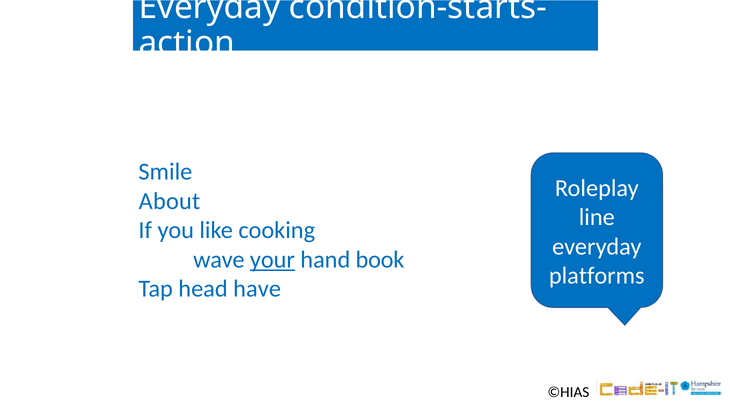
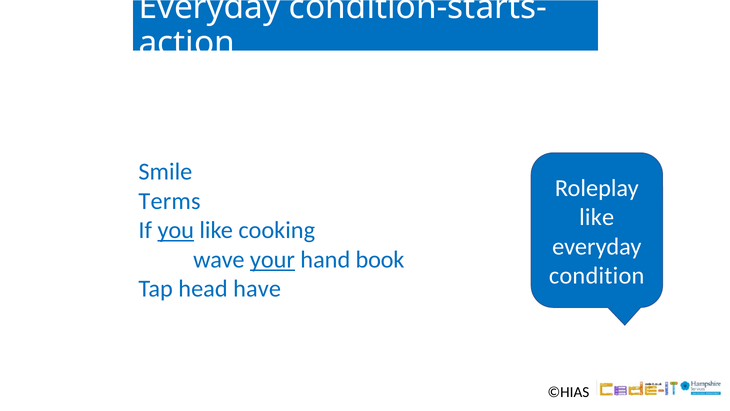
About: About -> Terms (170, 201)
line: line -> like (597, 217)
you underline: none -> present (176, 230)
platforms: platforms -> condition (597, 275)
